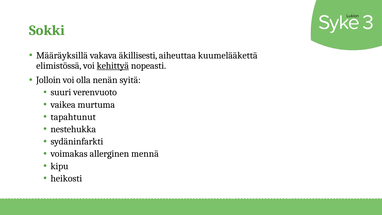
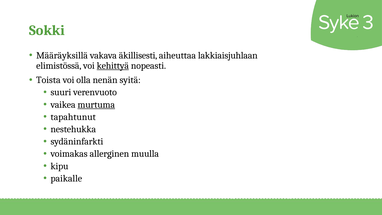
kuumelääkettä: kuumelääkettä -> lakkiaisjuhlaan (228, 55)
Jolloin: Jolloin -> Toista (48, 80)
murtuma underline: none -> present (96, 105)
mennä: mennä -> muulla (145, 154)
heikosti: heikosti -> paikalle (66, 178)
